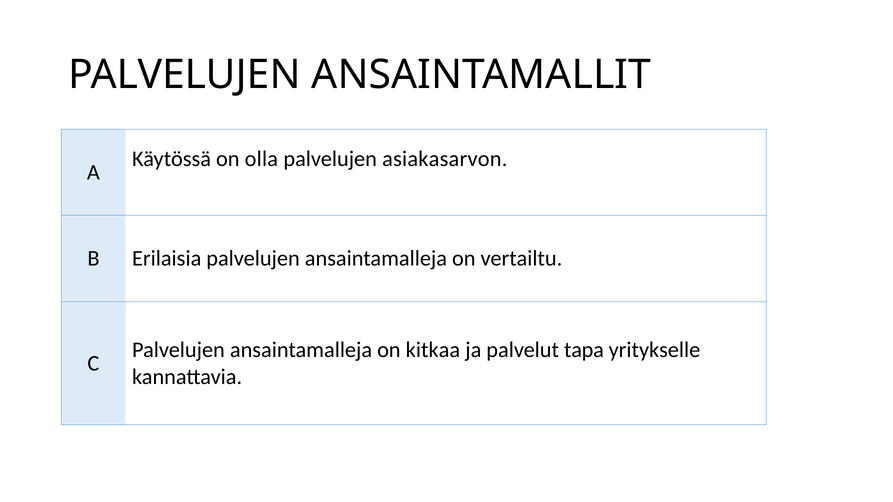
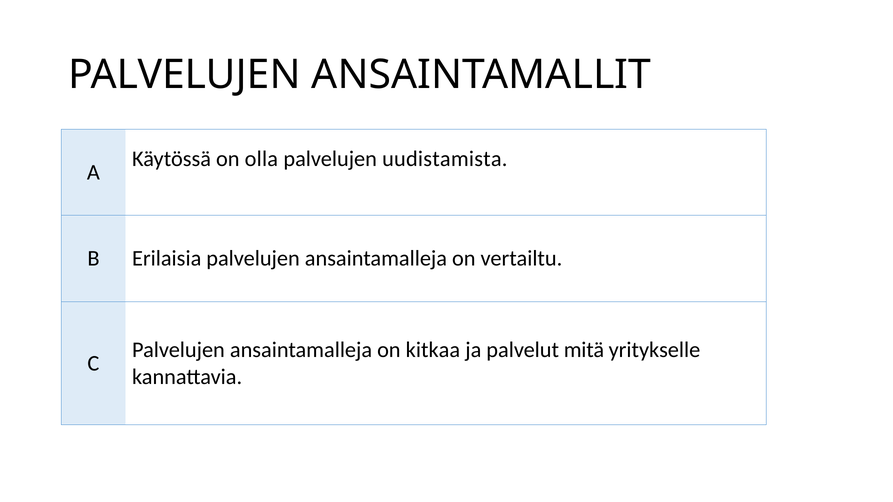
asiakasarvon: asiakasarvon -> uudistamista (445, 159)
tapa: tapa -> mitä (584, 350)
